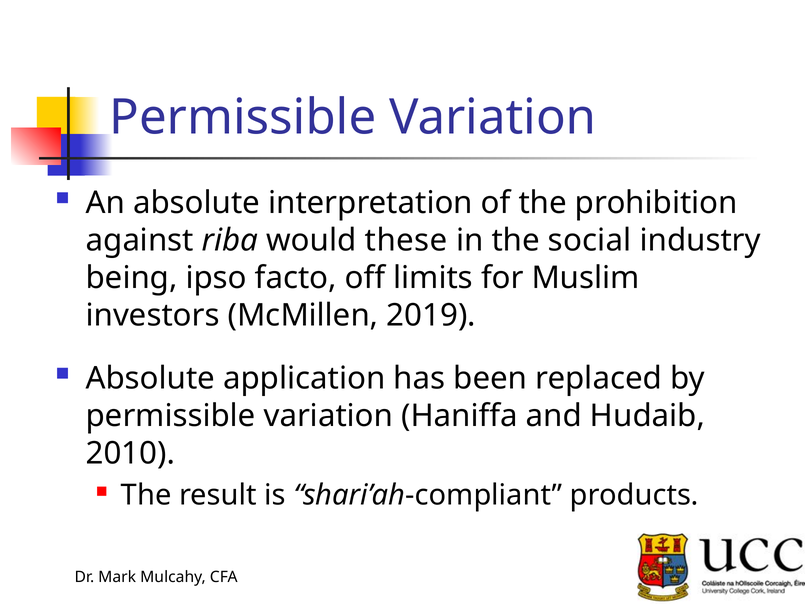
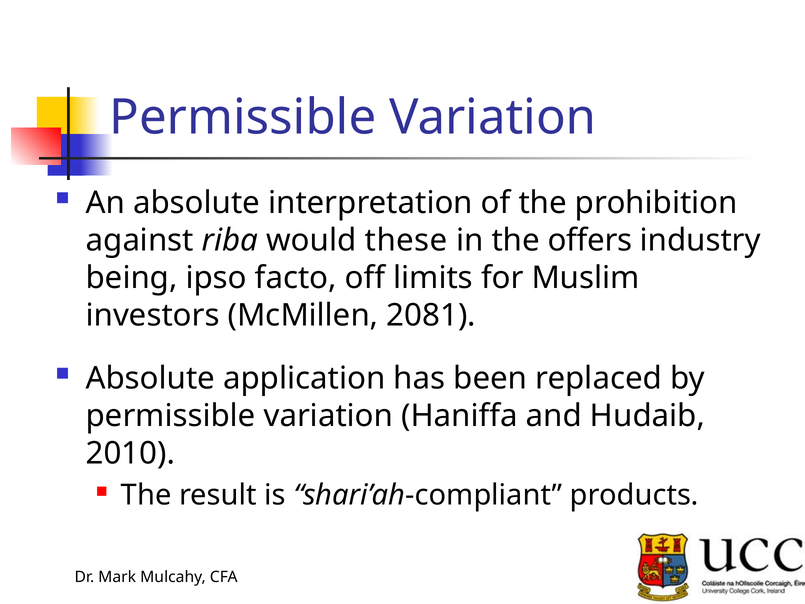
social: social -> offers (590, 240)
2019: 2019 -> 2081 (431, 315)
